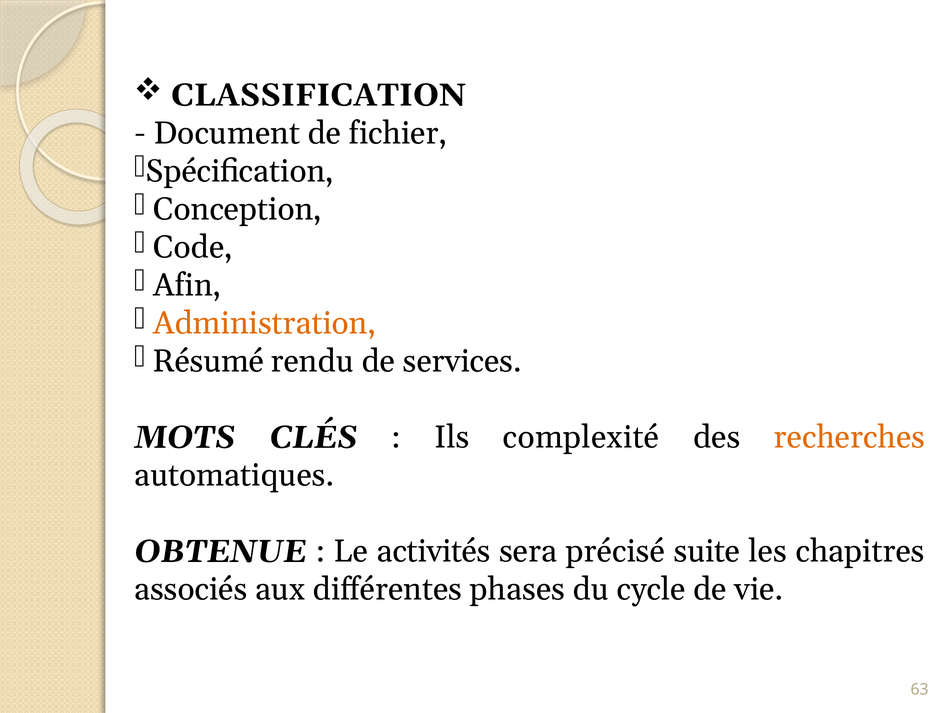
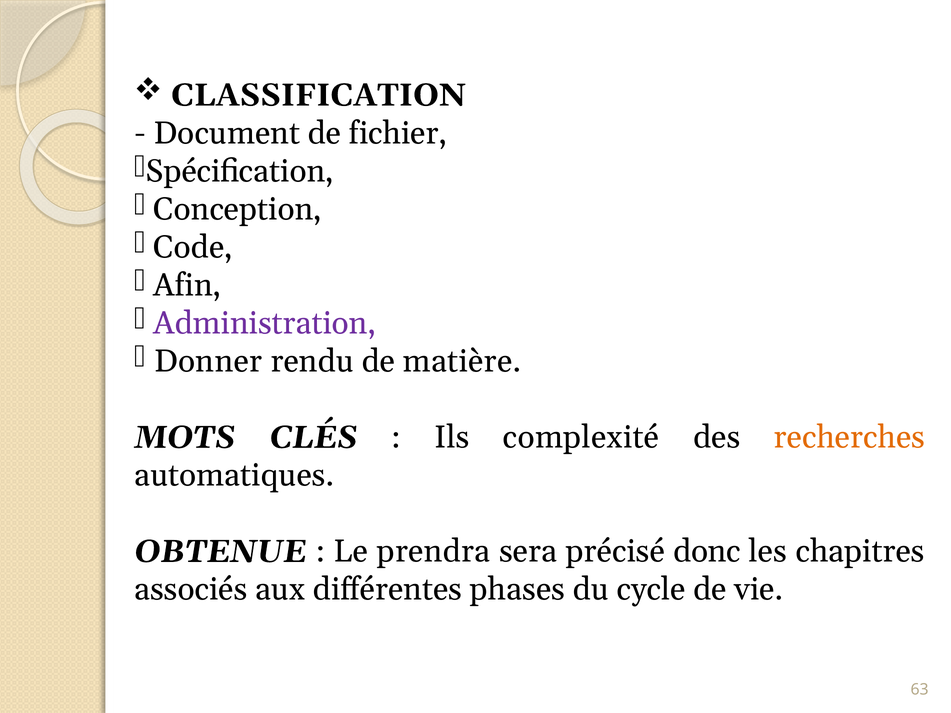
Administration colour: orange -> purple (265, 323)
Résumé: Résumé -> Donner (208, 361)
services: services -> matière (462, 361)
activités: activités -> prendra (434, 552)
suite: suite -> donc (707, 552)
